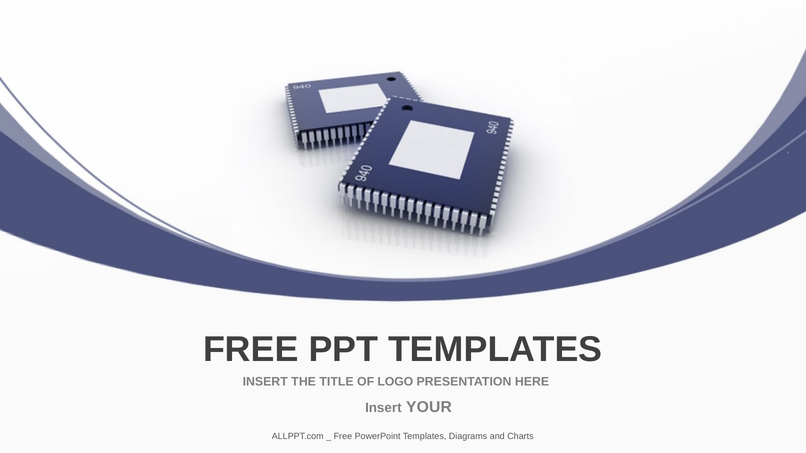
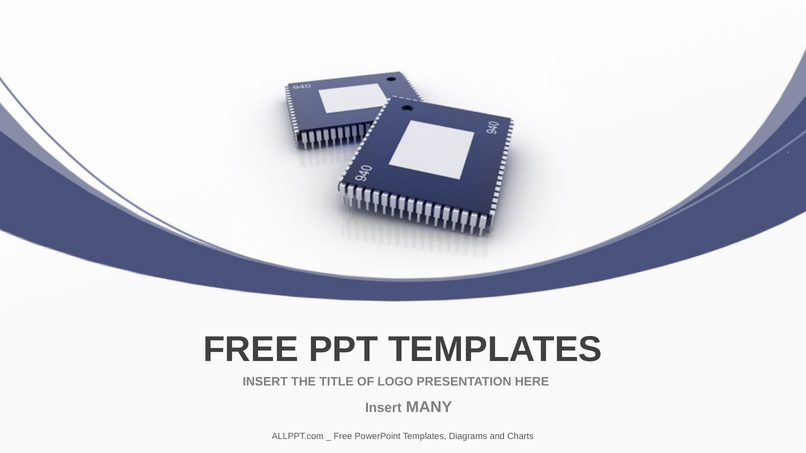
YOUR: YOUR -> MANY (429, 407)
